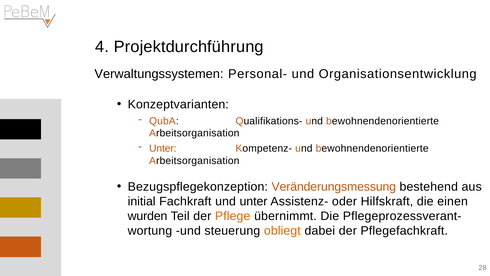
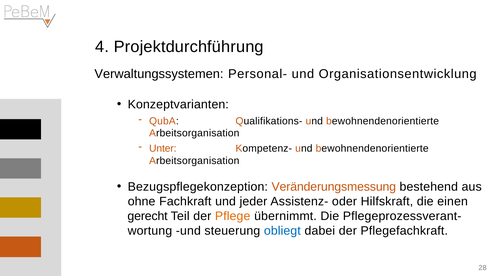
initial: initial -> ohne (142, 201)
und unter: unter -> jeder (253, 201)
wurden: wurden -> gerecht (148, 216)
obliegt colour: orange -> blue (282, 231)
